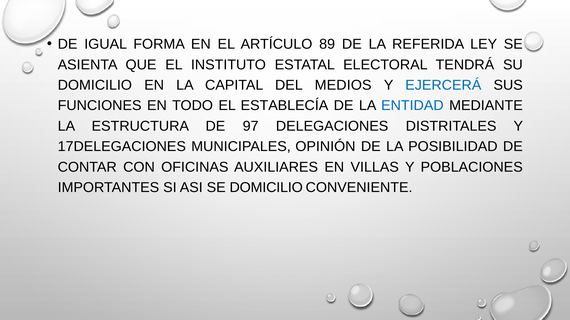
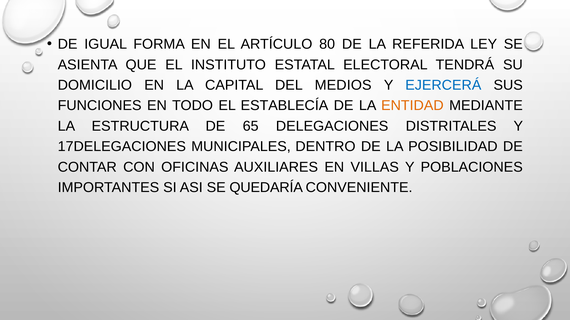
89: 89 -> 80 (327, 44)
ENTIDAD colour: blue -> orange (412, 106)
97: 97 -> 65 (251, 126)
OPINIÓN: OPINIÓN -> DENTRO (325, 147)
SE DOMICILIO: DOMICILIO -> QUEDARÍA (266, 188)
